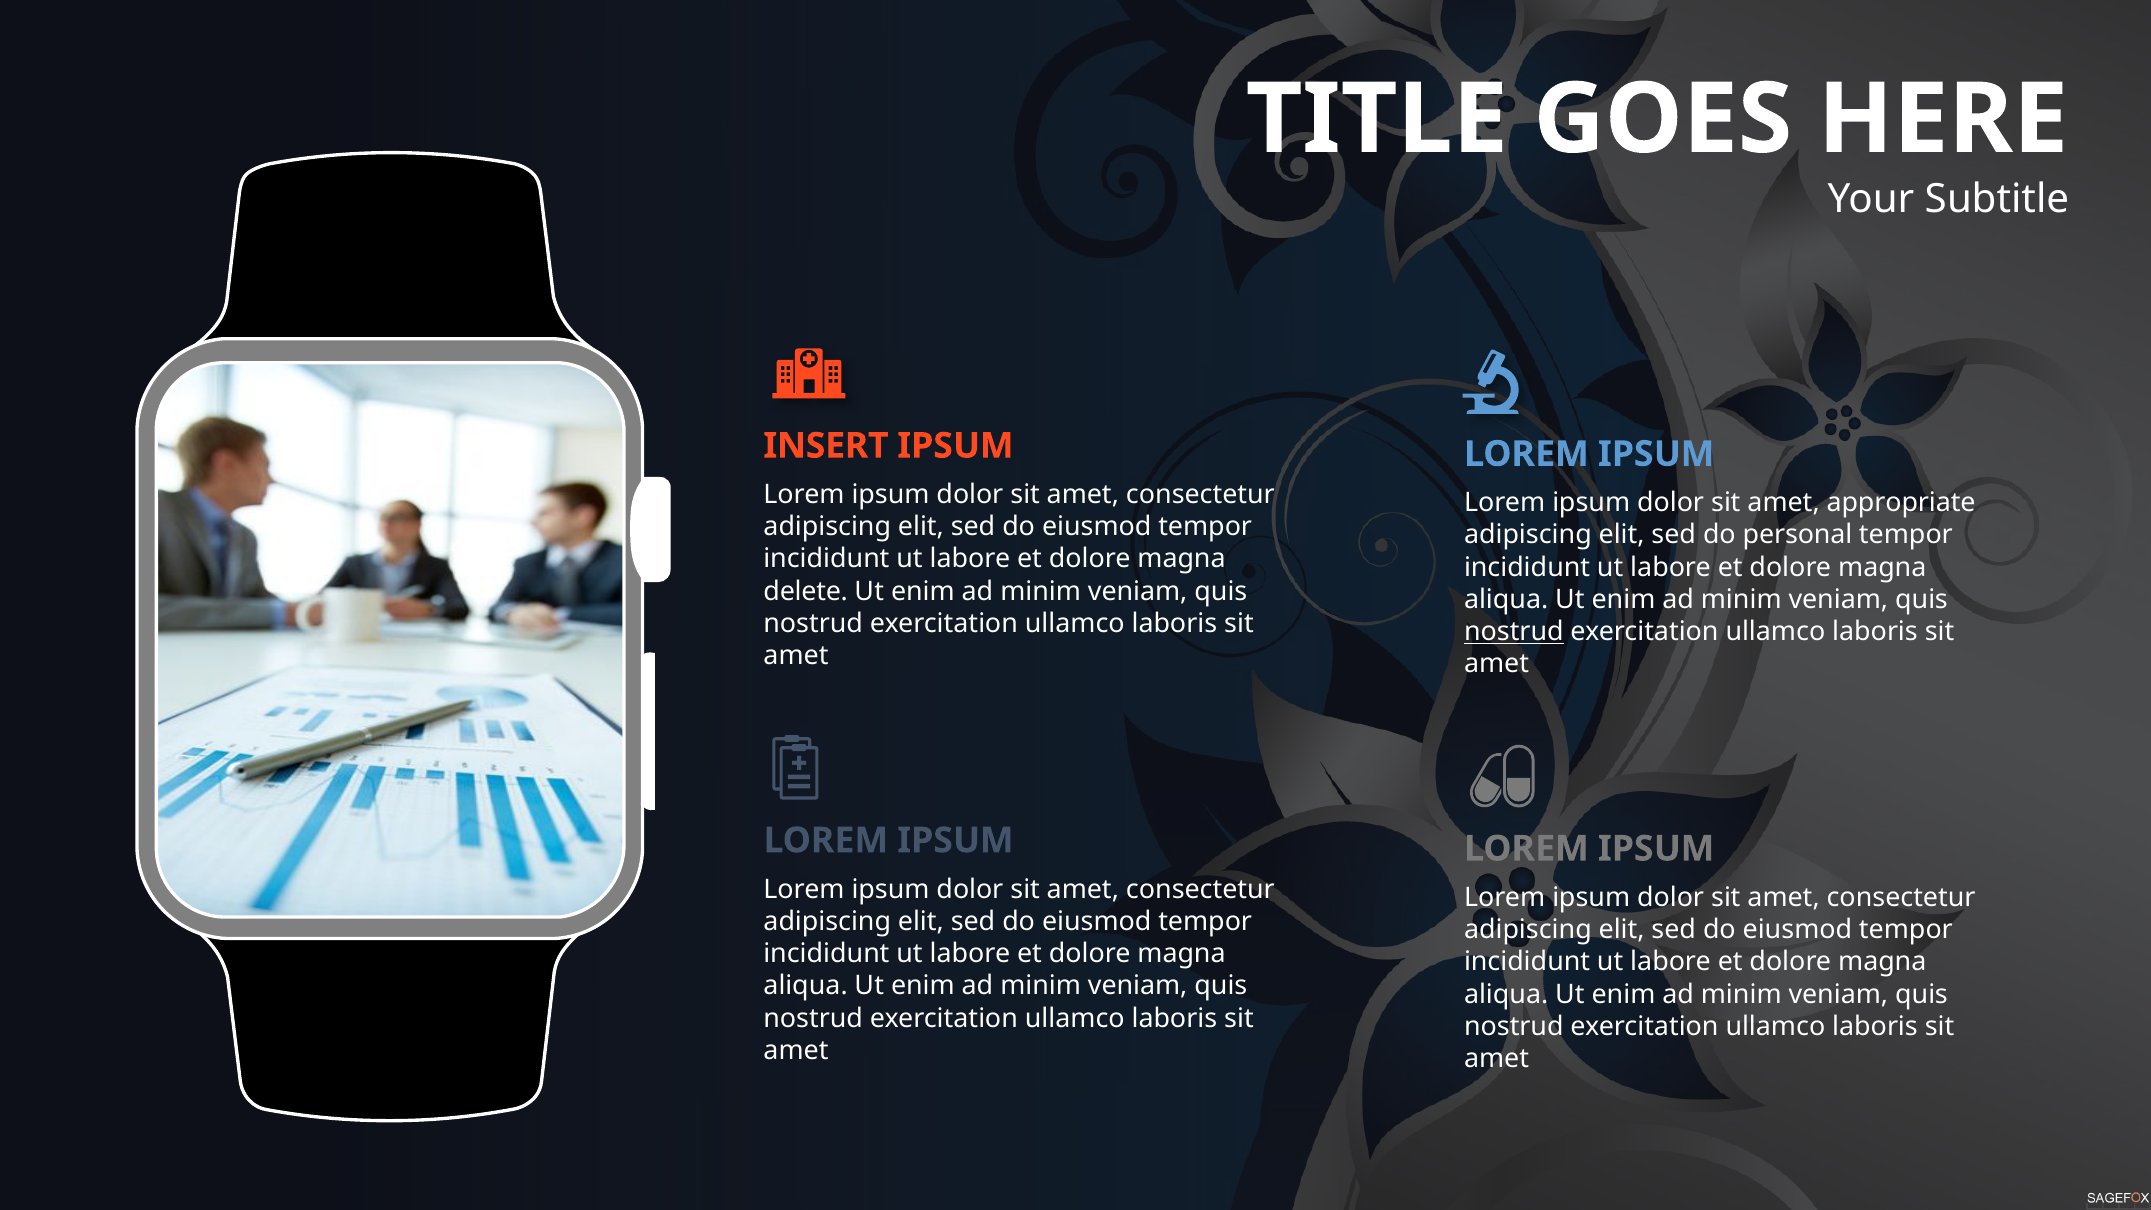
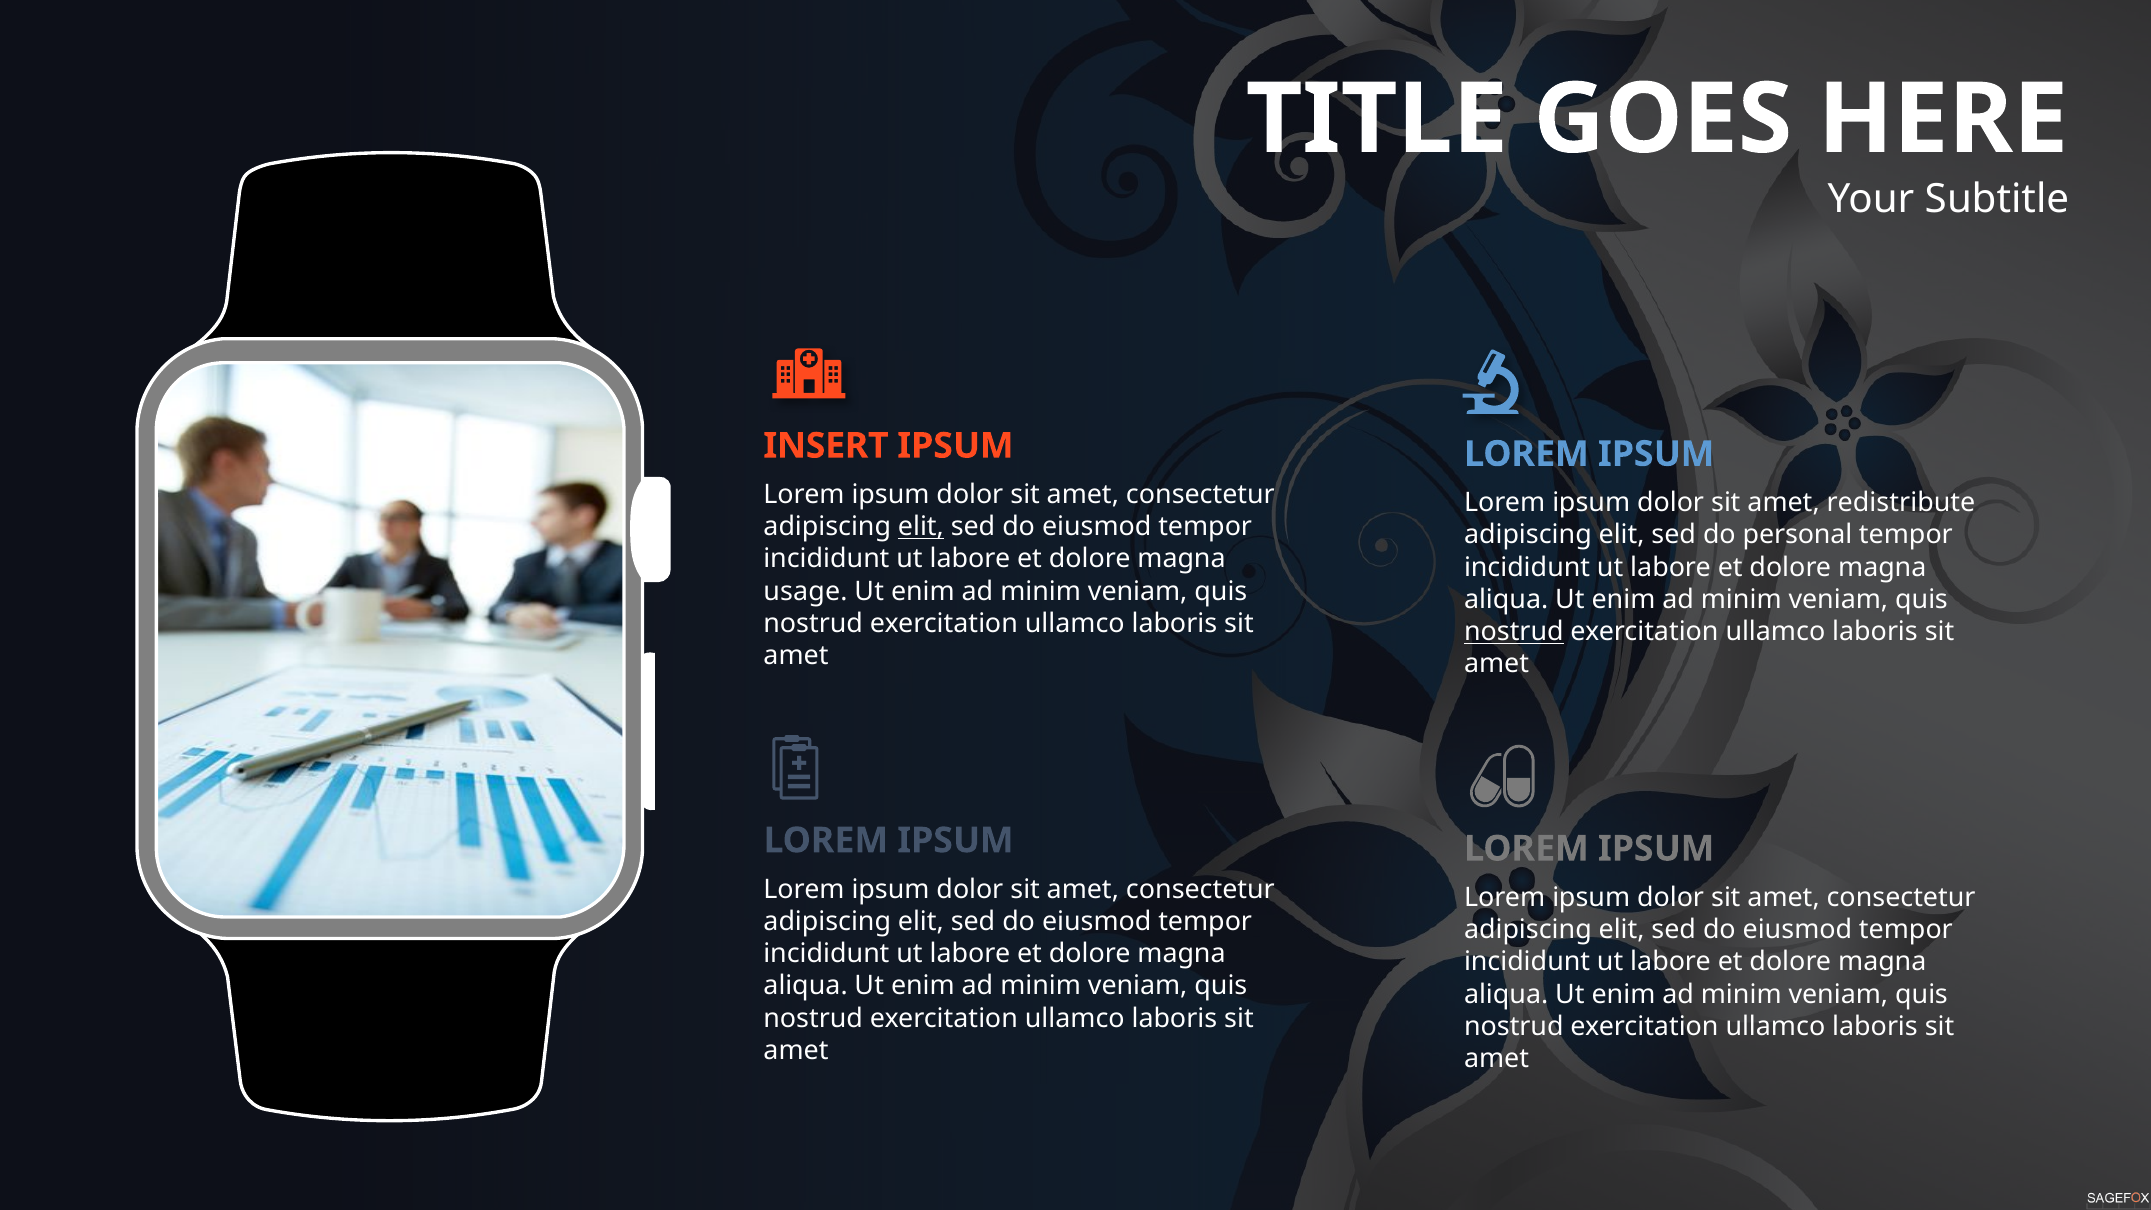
appropriate: appropriate -> redistribute (1901, 503)
elit underline: none -> present (921, 527)
delete: delete -> usage (806, 591)
